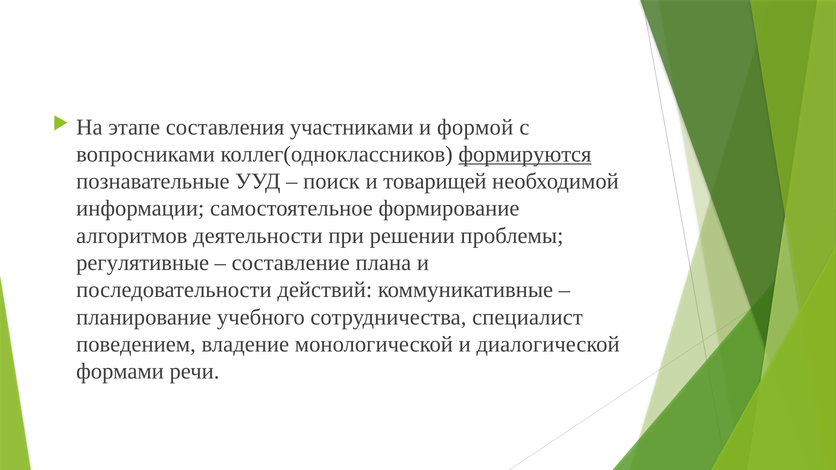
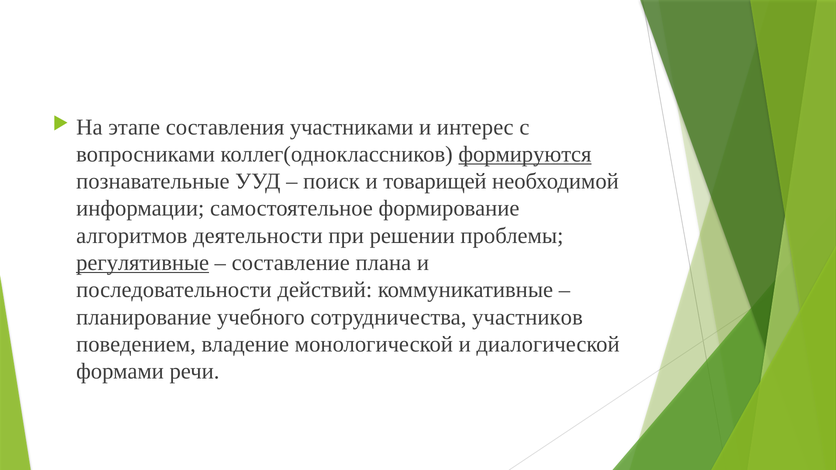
формой: формой -> интерес (475, 127)
регулятивные underline: none -> present (143, 263)
специалист: специалист -> участников (527, 317)
